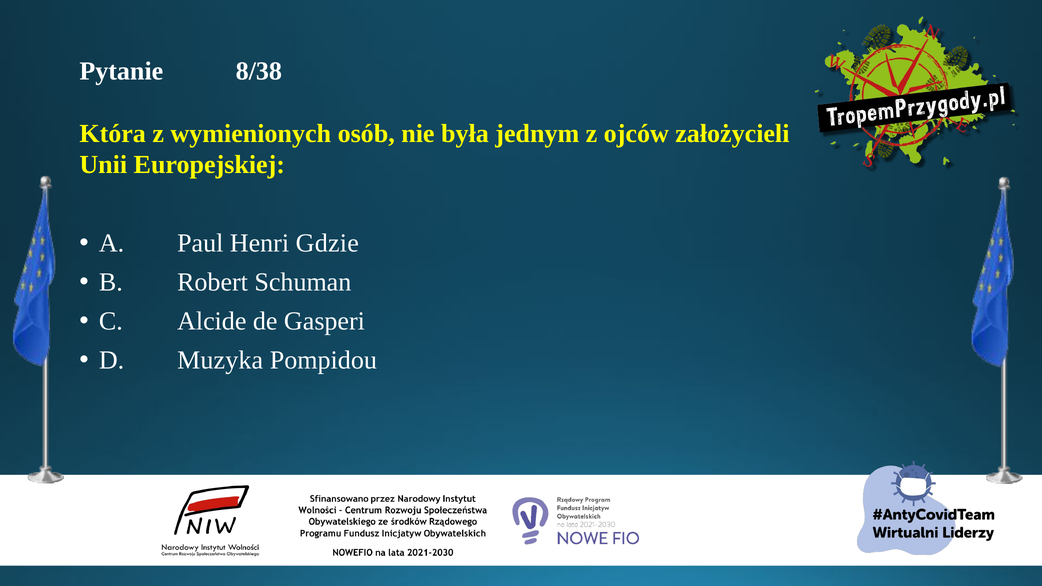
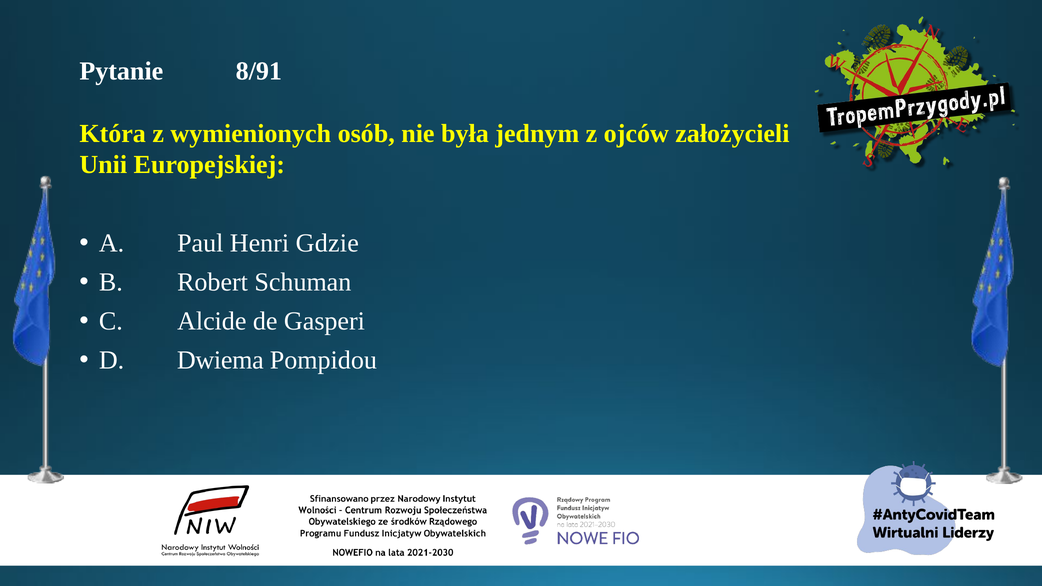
8/38: 8/38 -> 8/91 (259, 71)
Muzyka: Muzyka -> Dwiema (220, 360)
